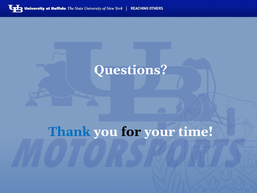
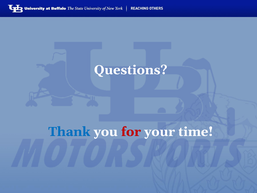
for colour: black -> red (131, 132)
